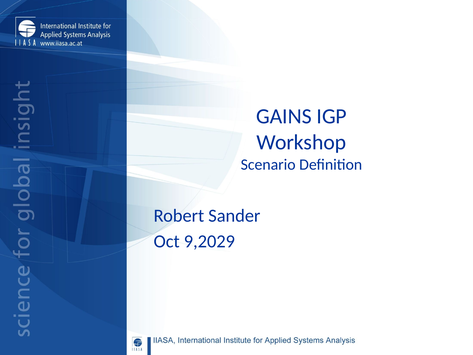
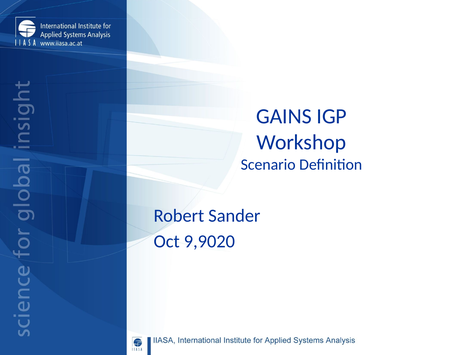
9,2029: 9,2029 -> 9,9020 (209, 241)
